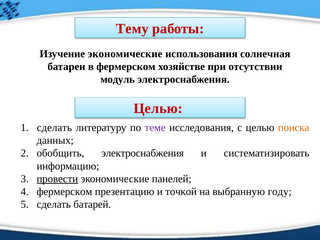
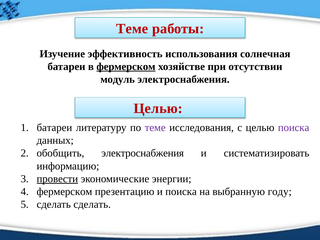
Тему: Тему -> Теме (132, 29)
Изучение экономические: экономические -> эффективность (125, 54)
фермерском underline: none -> present (126, 67)
сделать: сделать -> батареи (54, 128)
поиска colour: orange -> purple (294, 128)
панелей: панелей -> энергии (172, 179)
и точкой: точкой -> поиска (181, 192)
сделать батарей: батарей -> сделать (92, 204)
